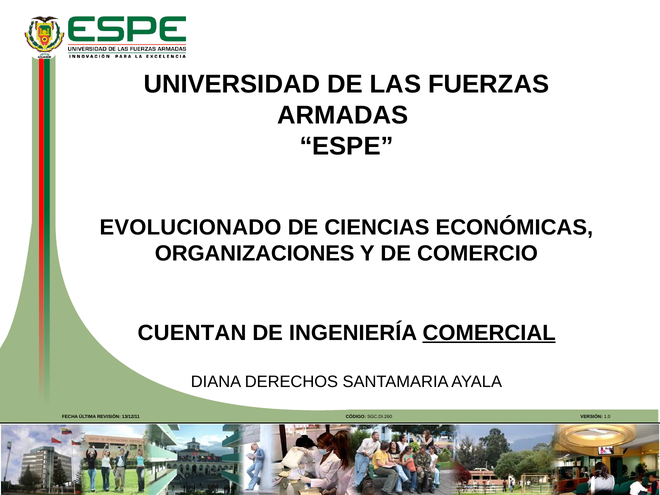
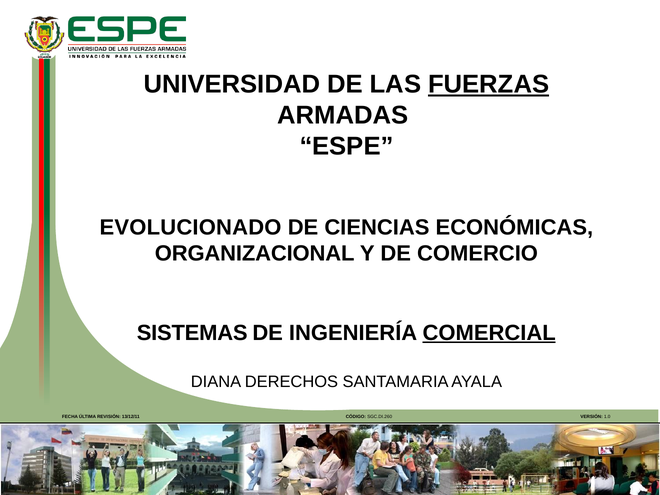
FUERZAS underline: none -> present (489, 84)
ORGANIZACIONES: ORGANIZACIONES -> ORGANIZACIONAL (255, 254)
CUENTAN: CUENTAN -> SISTEMAS (192, 333)
